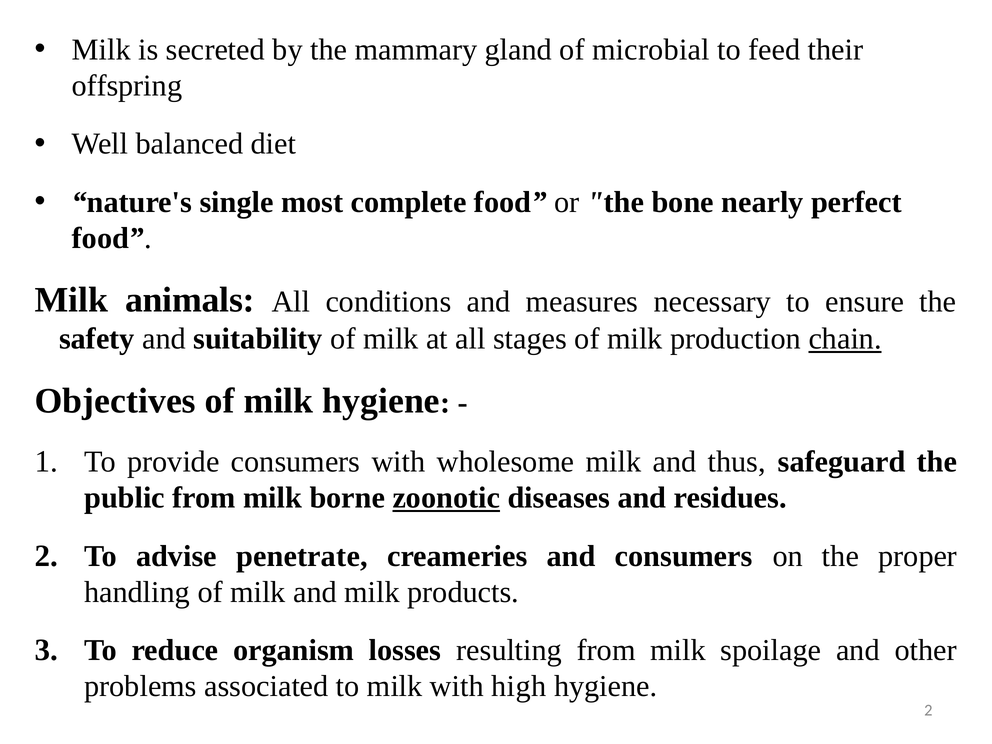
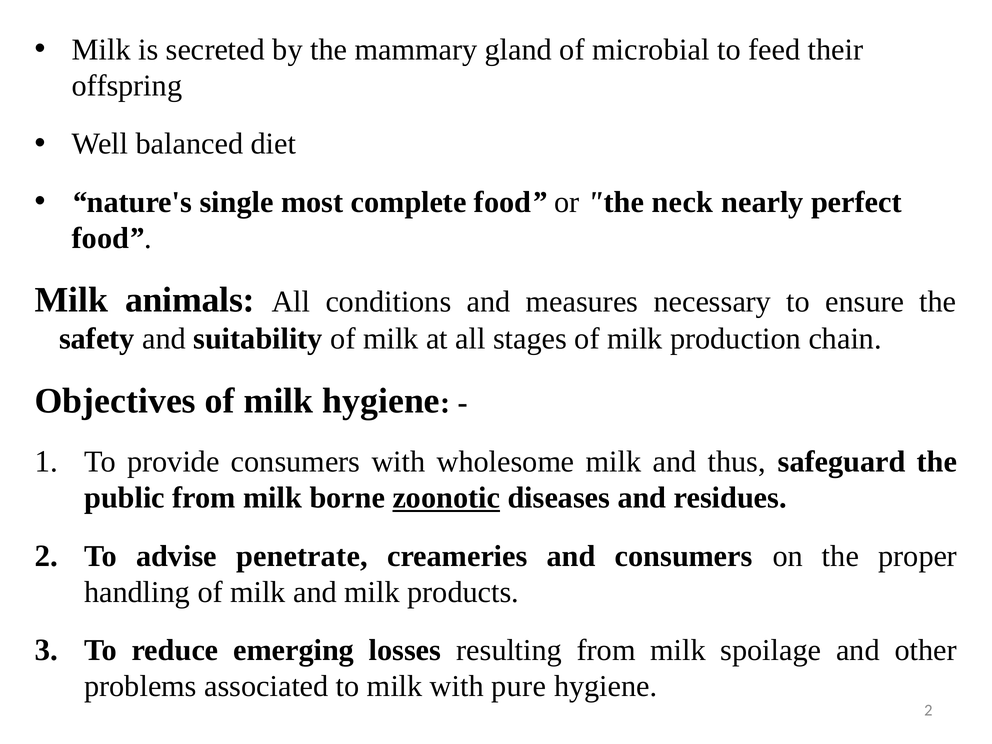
bone: bone -> neck (682, 202)
chain underline: present -> none (845, 339)
organism: organism -> emerging (294, 650)
high: high -> pure (519, 686)
